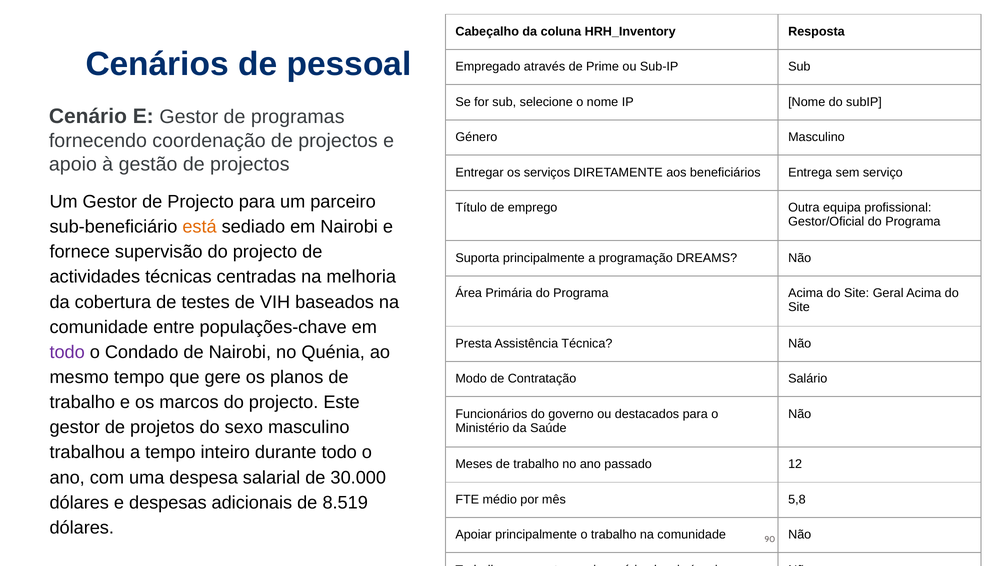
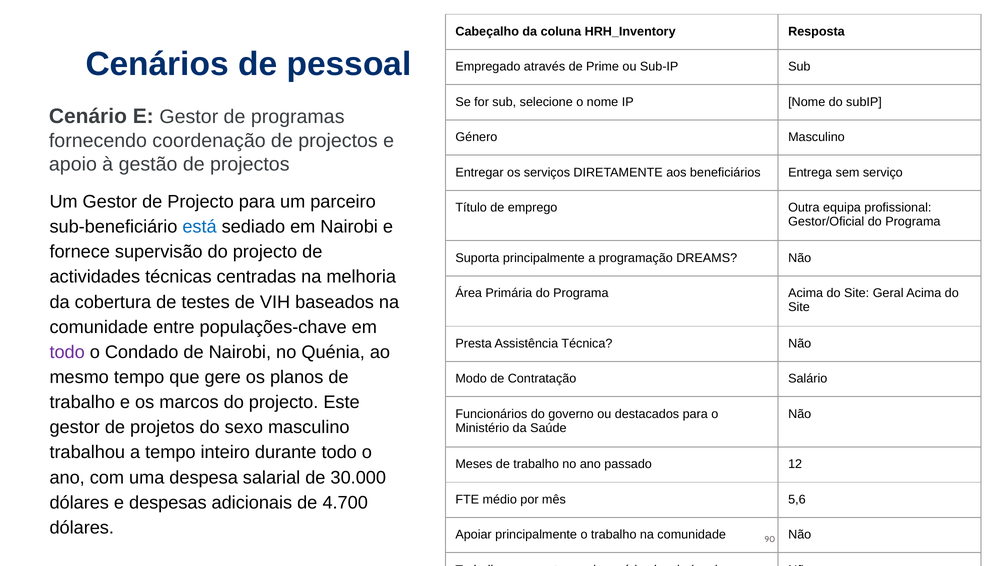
está colour: orange -> blue (200, 227)
5,8: 5,8 -> 5,6 (797, 499)
8.519: 8.519 -> 4.700 (345, 503)
